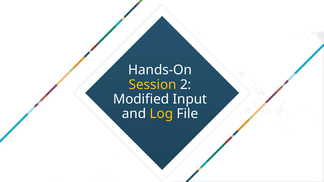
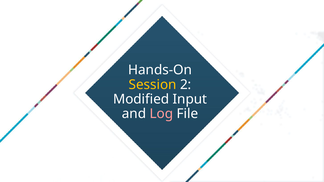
Log colour: yellow -> pink (161, 114)
